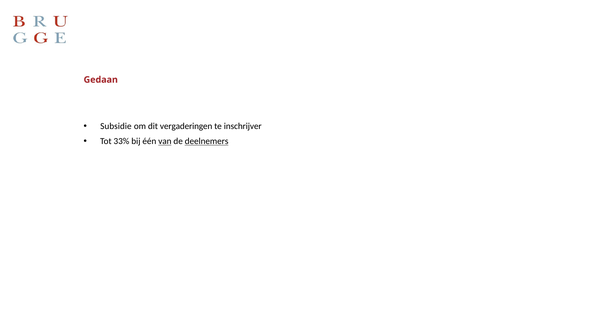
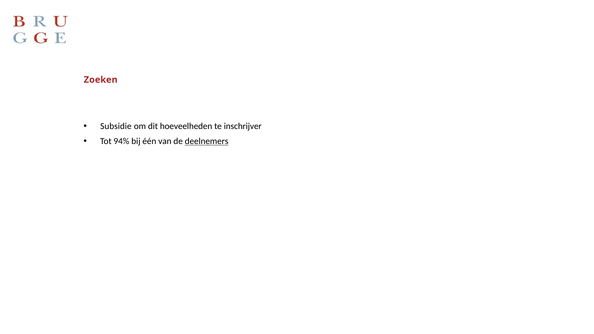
Gedaan: Gedaan -> Zoeken (101, 80)
vergaderingen: vergaderingen -> hoeveelheden (186, 126)
33%: 33% -> 94% (121, 141)
van underline: present -> none (165, 141)
